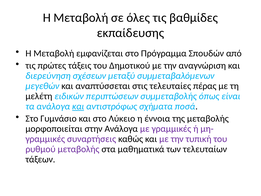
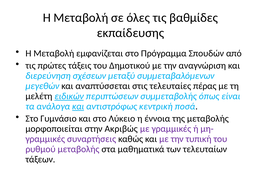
ειδικών underline: none -> present (69, 96)
σχήματα: σχήματα -> κεντρική (156, 106)
στην Ανάλογα: Ανάλογα -> Ακριβώς (121, 129)
